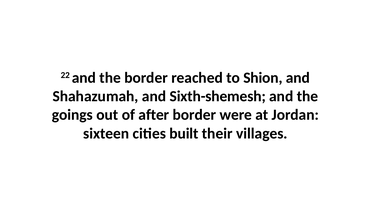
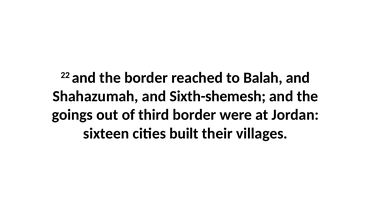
Shion: Shion -> Balah (263, 78)
after: after -> third (154, 115)
